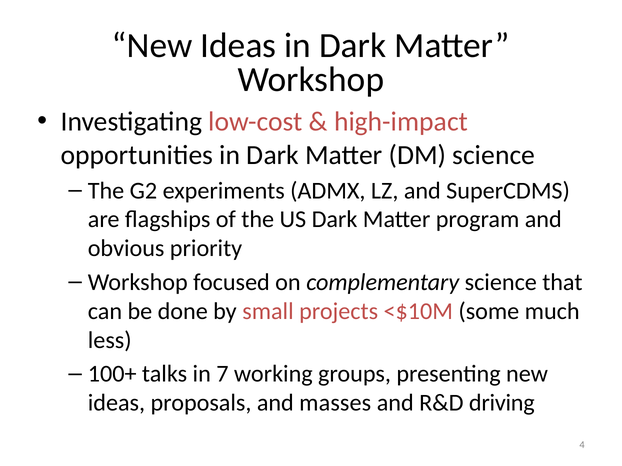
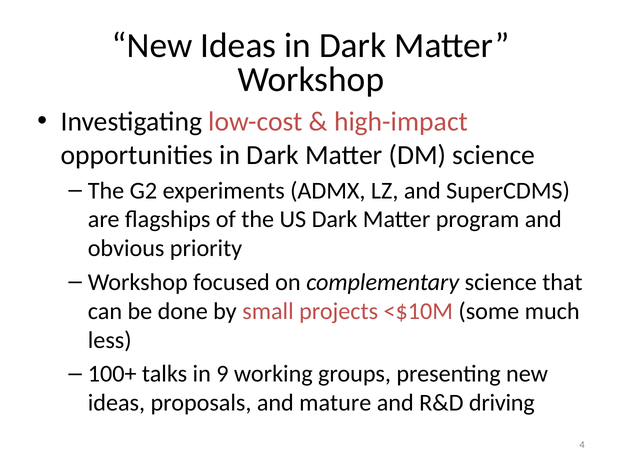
7: 7 -> 9 (222, 374)
masses: masses -> mature (335, 403)
